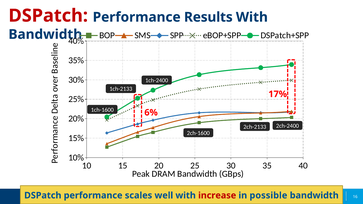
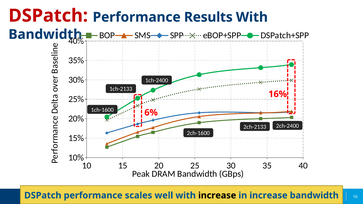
17%: 17% -> 16% (278, 94)
increase colour: red -> black (217, 196)
in possible: possible -> increase (268, 196)
